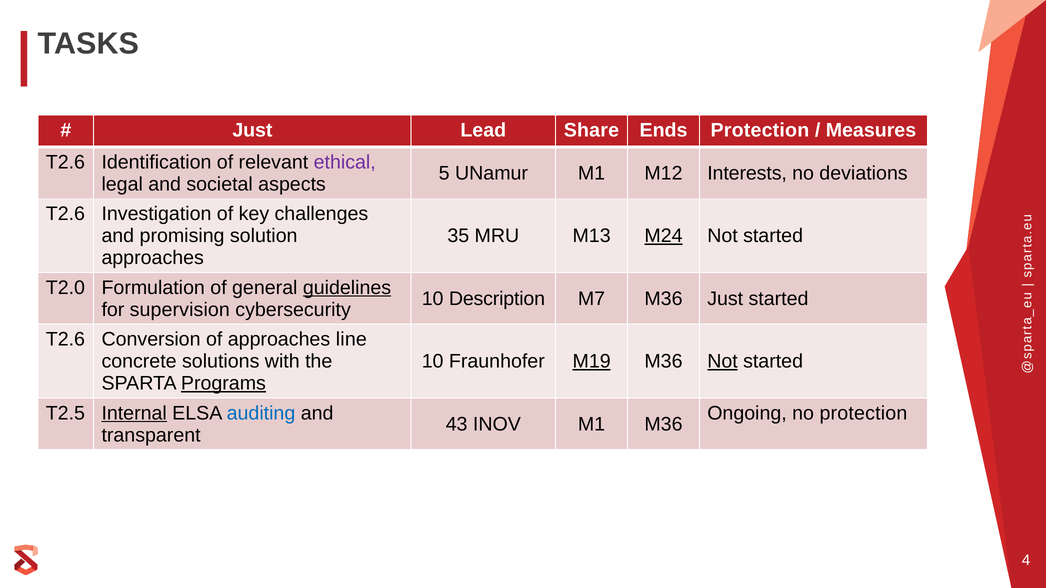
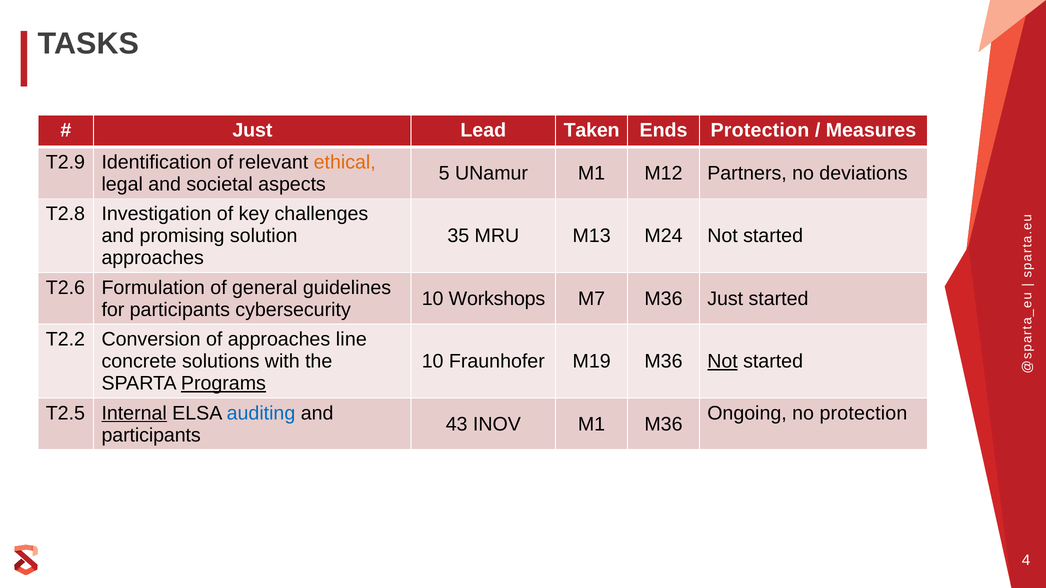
Share: Share -> Taken (592, 130)
T2.6: T2.6 -> T2.9 (65, 162)
ethical colour: purple -> orange (345, 162)
Interests: Interests -> Partners (747, 173)
T2.6: T2.6 -> T2.8 (65, 214)
M24 underline: present -> none (664, 236)
T2.0: T2.0 -> T2.6 (65, 288)
guidelines underline: present -> none (347, 288)
Description: Description -> Workshops (497, 299)
for supervision: supervision -> participants (180, 310)
T2.6: T2.6 -> T2.2 (65, 340)
M19 underline: present -> none (592, 362)
transparent: transparent -> participants (151, 435)
